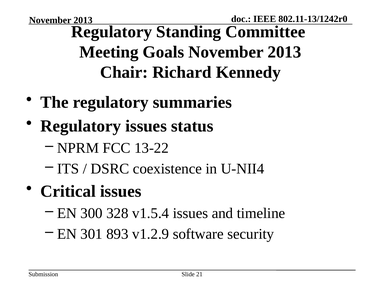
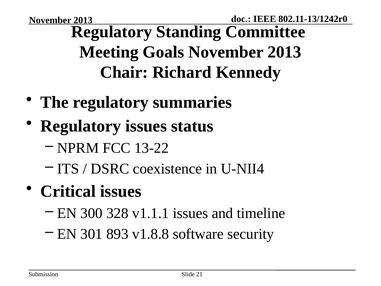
v1.5.4: v1.5.4 -> v1.1.1 (151, 213)
v1.2.9: v1.2.9 -> v1.8.8 (151, 234)
